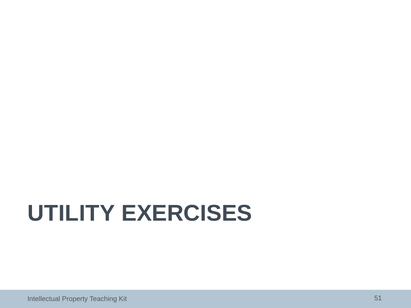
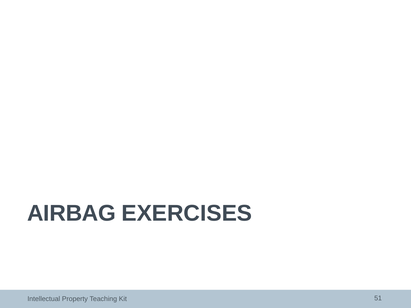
UTILITY: UTILITY -> AIRBAG (71, 213)
